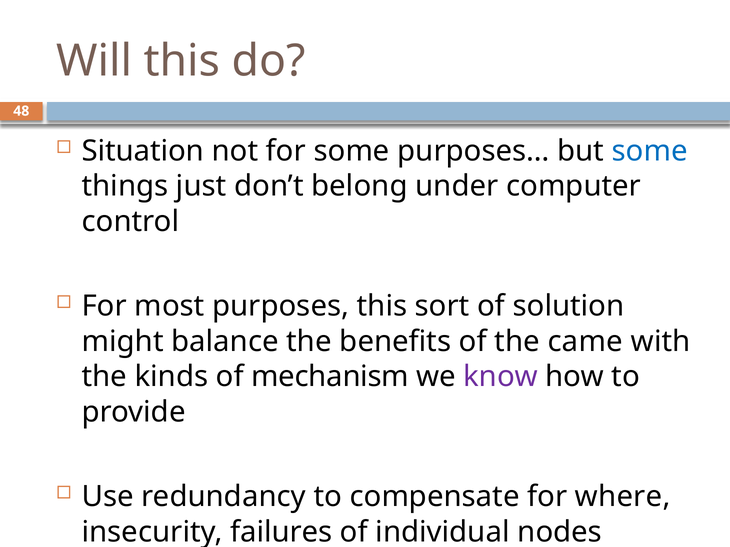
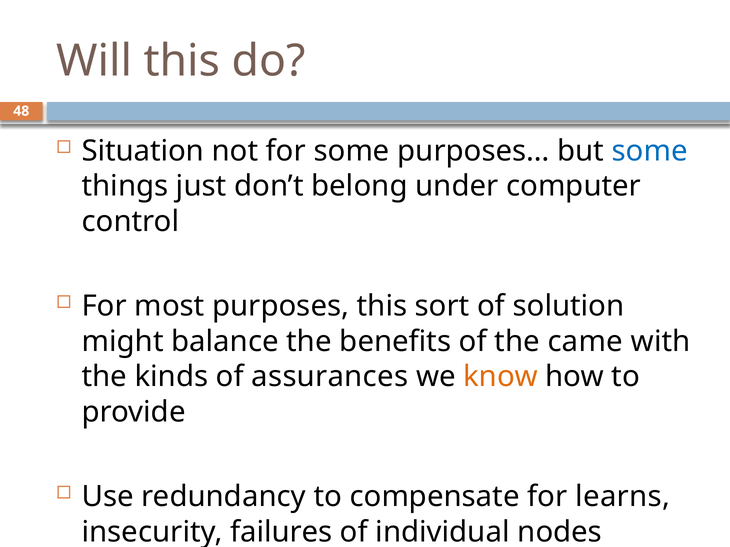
mechanism: mechanism -> assurances (330, 377)
know colour: purple -> orange (501, 377)
where: where -> learns (623, 497)
